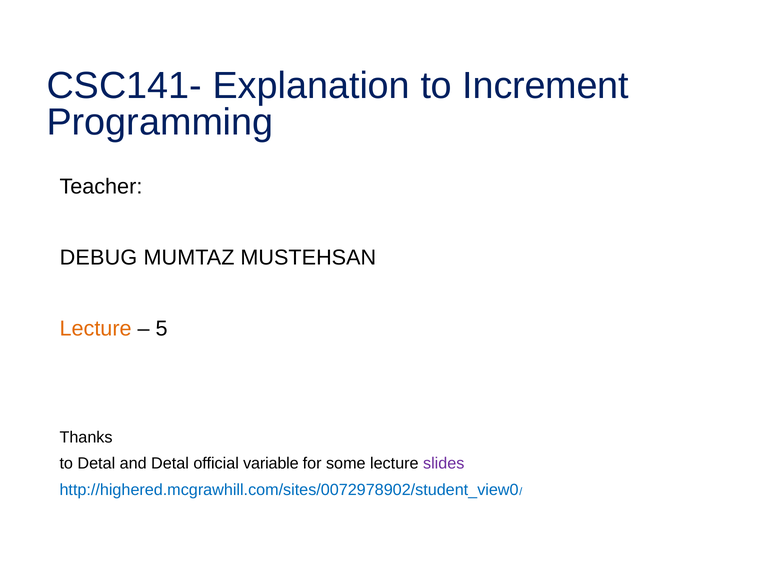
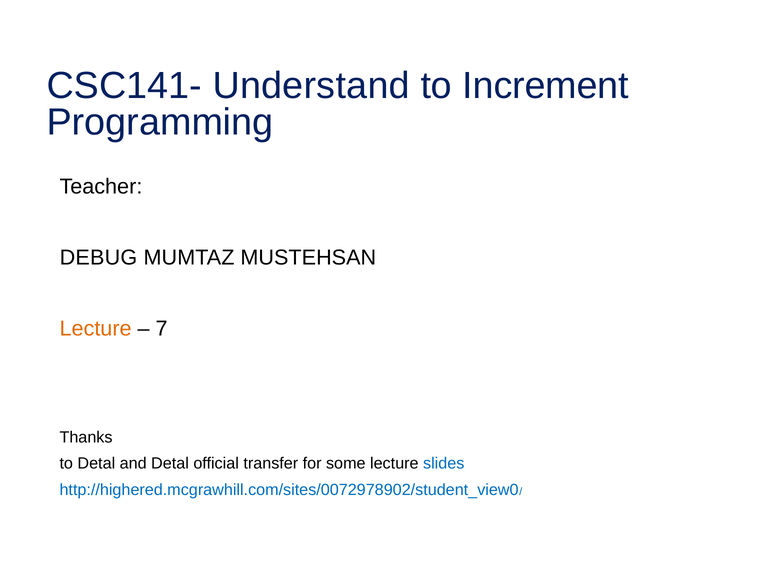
Explanation: Explanation -> Understand (311, 86)
5: 5 -> 7 (162, 328)
variable: variable -> transfer (271, 463)
slides colour: purple -> blue (444, 463)
